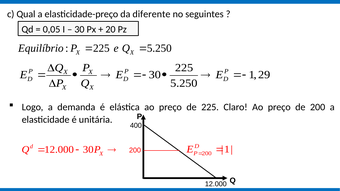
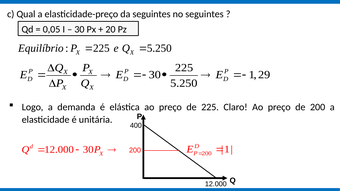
da diferente: diferente -> seguintes (152, 14)
